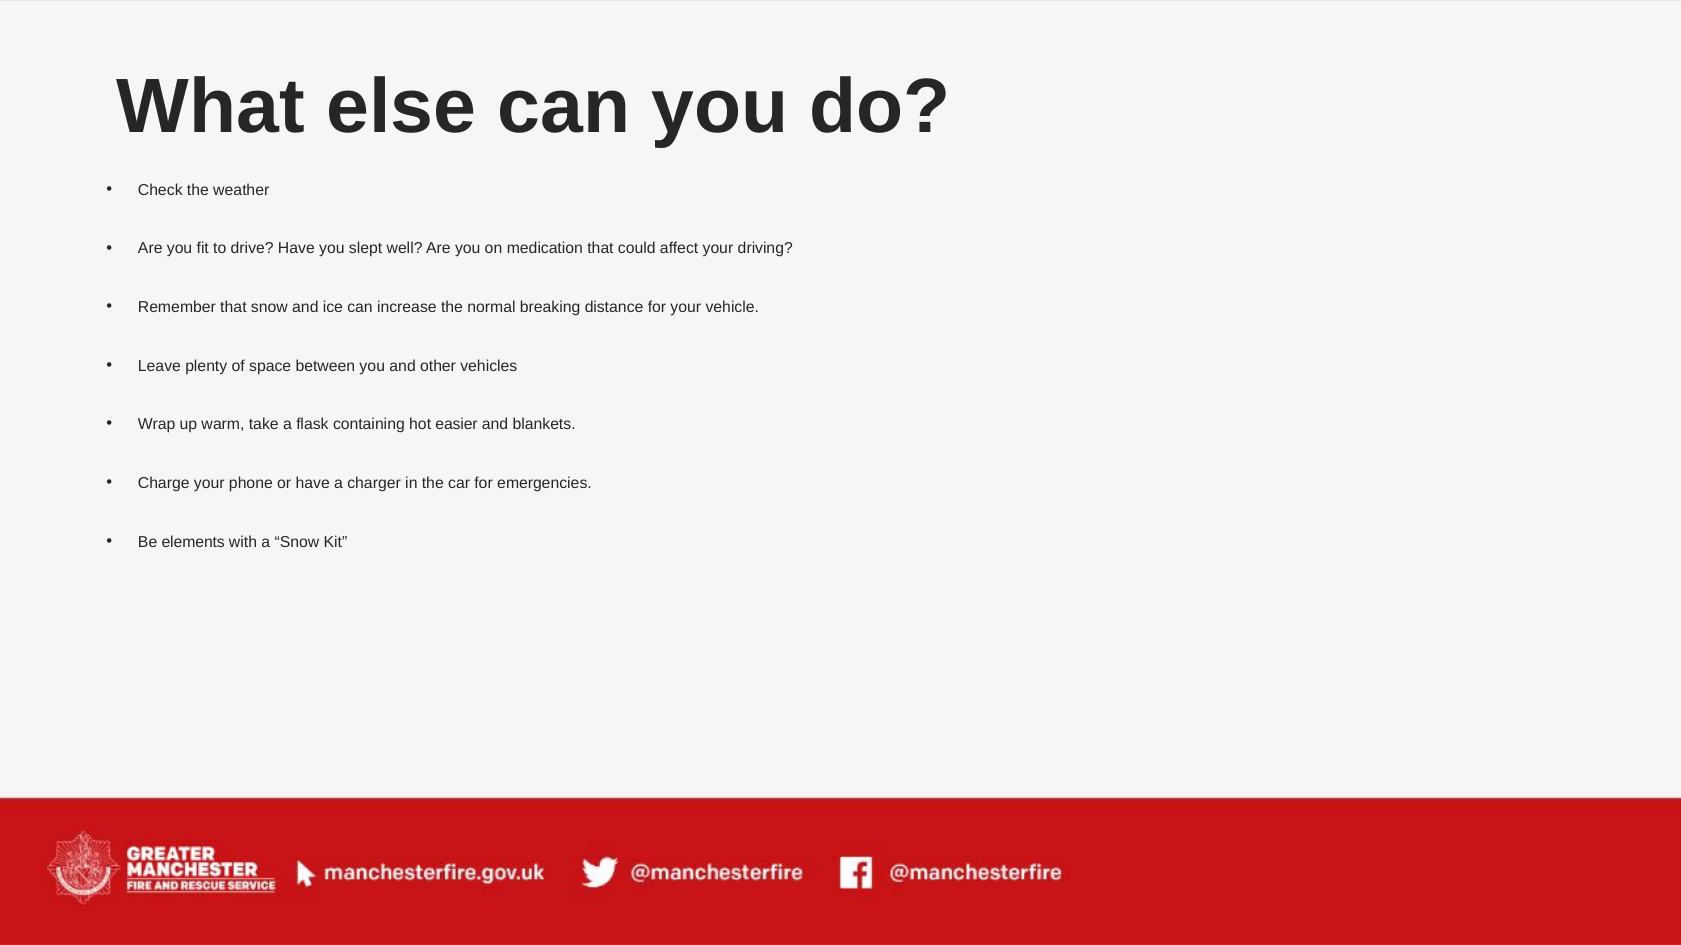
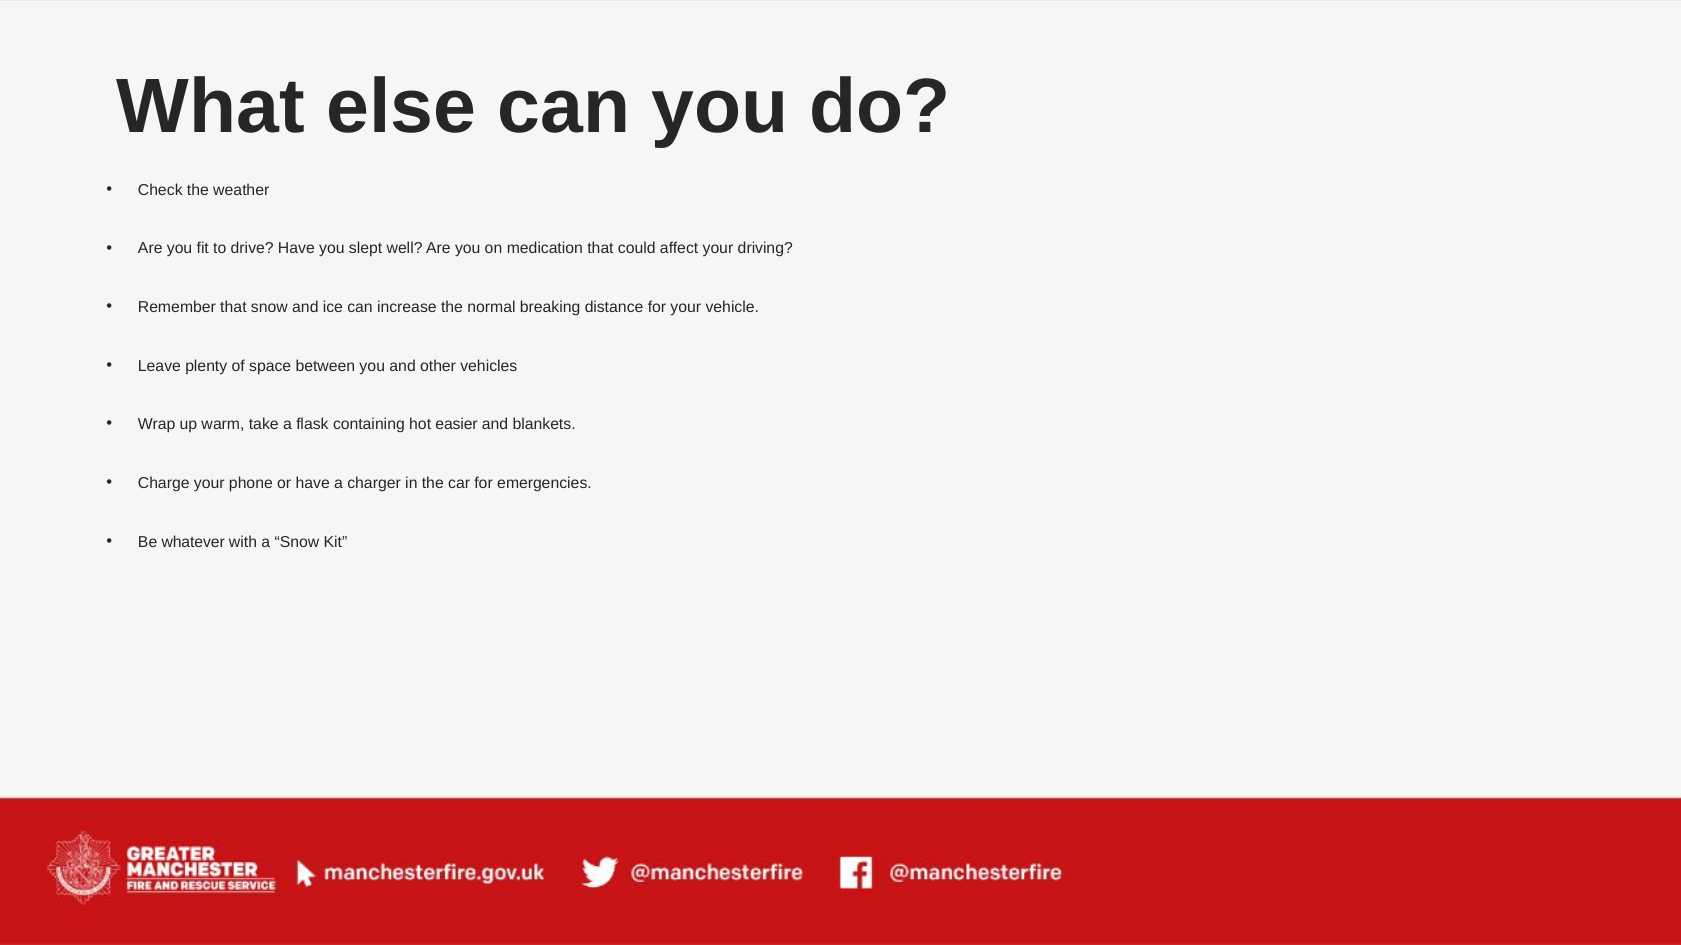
elements: elements -> whatever (193, 542)
